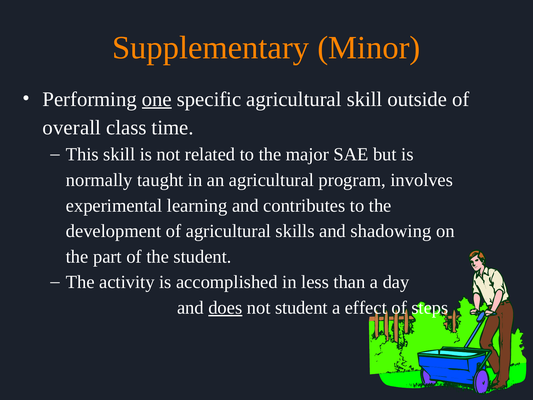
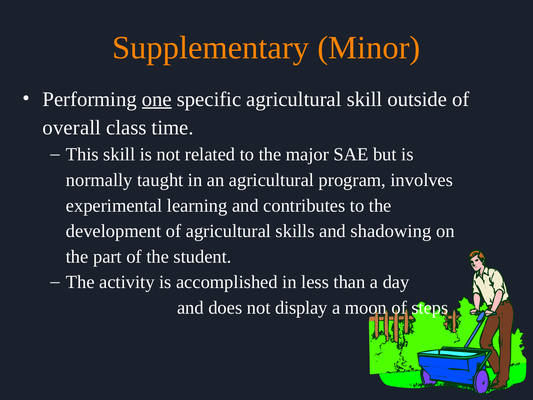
does underline: present -> none (225, 308)
not student: student -> display (301, 308)
effect: effect -> moon (366, 308)
